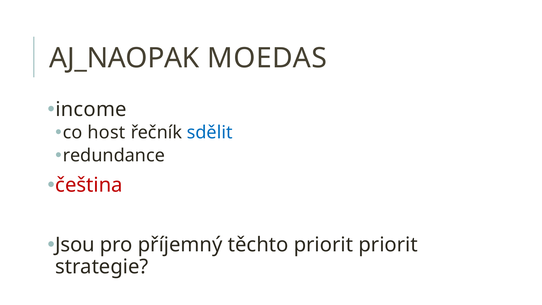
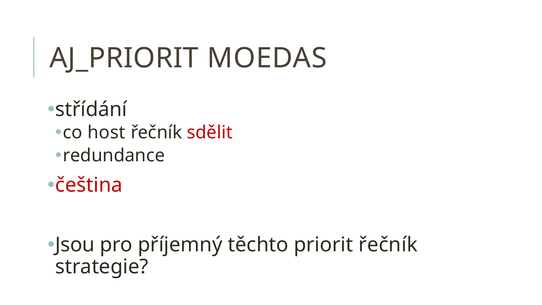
AJ_NAOPAK: AJ_NAOPAK -> AJ_PRIORIT (124, 58)
income: income -> střídání (91, 109)
sdělit colour: blue -> red (210, 132)
priorit priorit: priorit -> řečník (388, 245)
